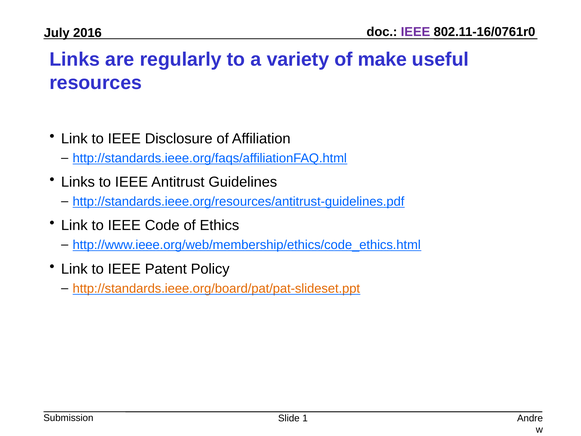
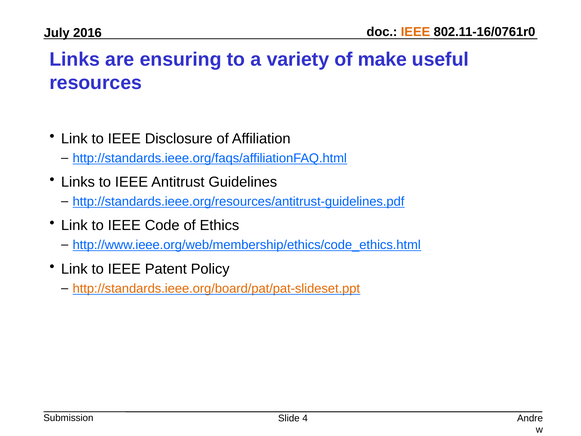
IEEE colour: purple -> orange (416, 32)
regularly: regularly -> ensuring (181, 59)
1: 1 -> 4 (305, 418)
